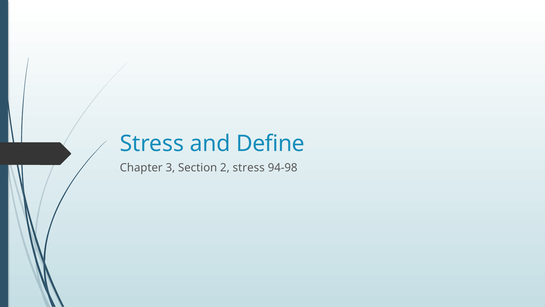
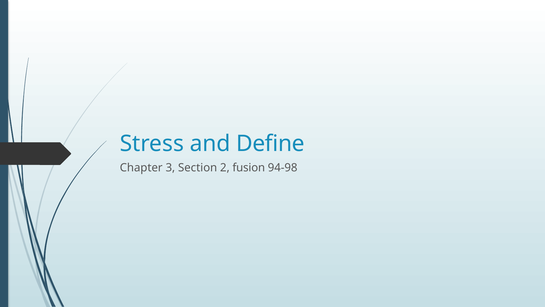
2 stress: stress -> fusion (249, 167)
